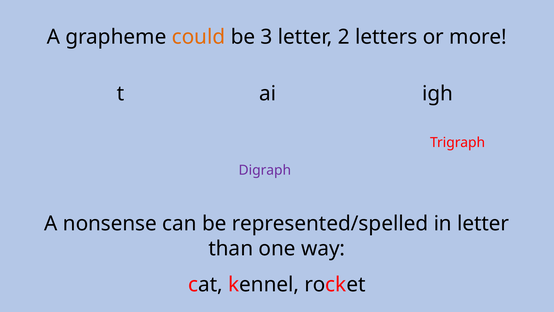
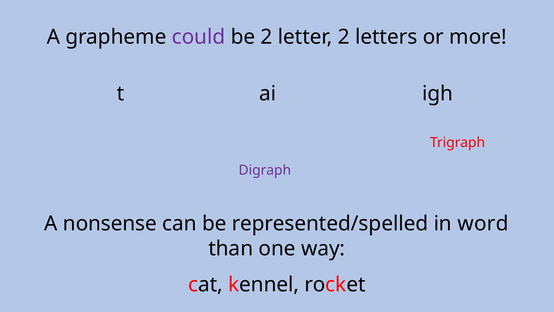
could colour: orange -> purple (199, 37)
be 3: 3 -> 2 (266, 37)
in letter: letter -> word (483, 223)
